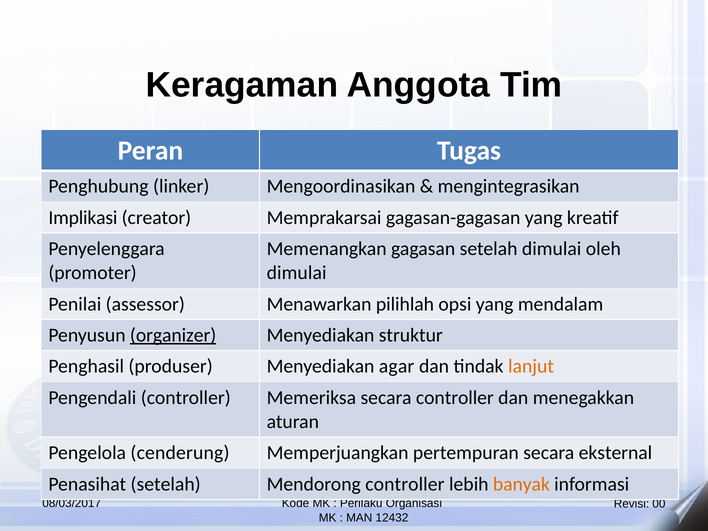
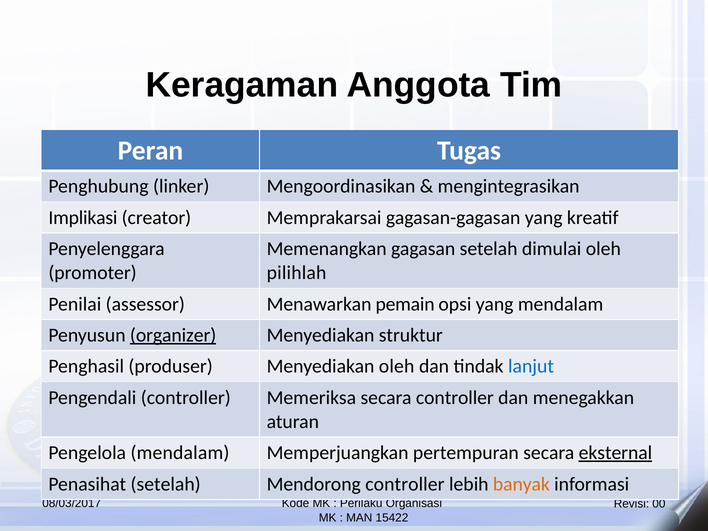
dimulai: dimulai -> pilihlah (297, 273)
pilihlah: pilihlah -> pemain (405, 304)
Menyediakan agar: agar -> oleh (397, 366)
lanjut colour: orange -> blue (531, 366)
Pengelola cenderung: cenderung -> mendalam (180, 453)
eksternal underline: none -> present (615, 453)
12432: 12432 -> 15422 (392, 518)
